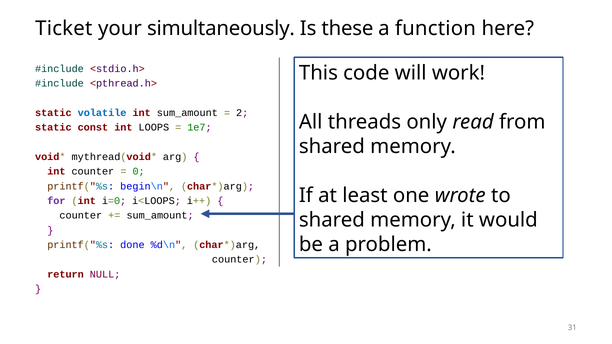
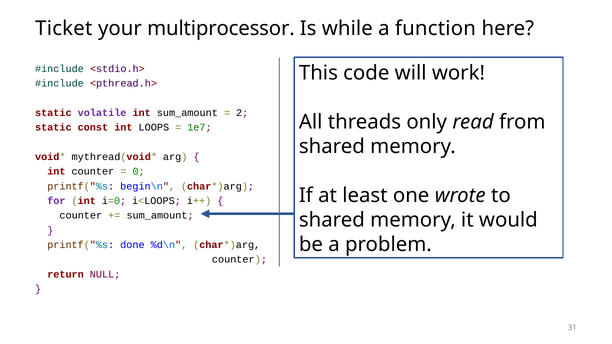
simultaneously: simultaneously -> multiprocessor (221, 29)
these: these -> while (347, 29)
volatile colour: blue -> purple (102, 113)
